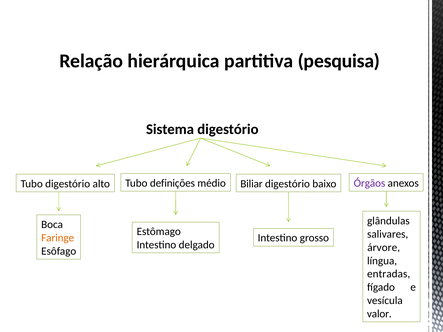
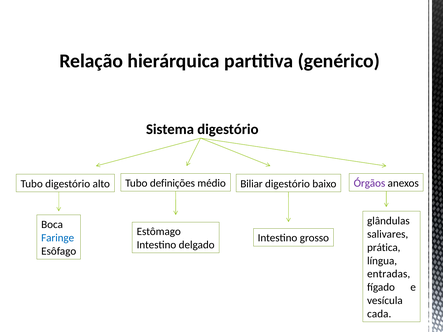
pesquisa: pesquisa -> genérico (339, 61)
Faringe colour: orange -> blue (58, 238)
árvore: árvore -> prática (384, 248)
valor: valor -> cada (379, 314)
